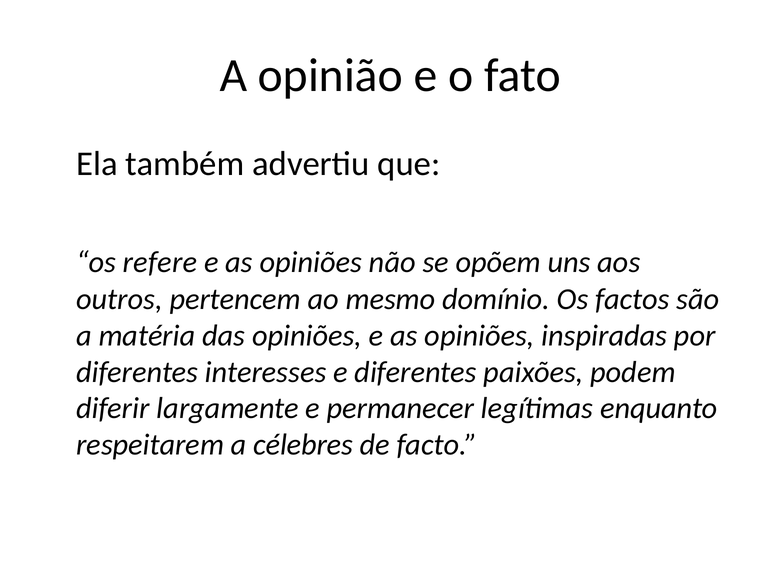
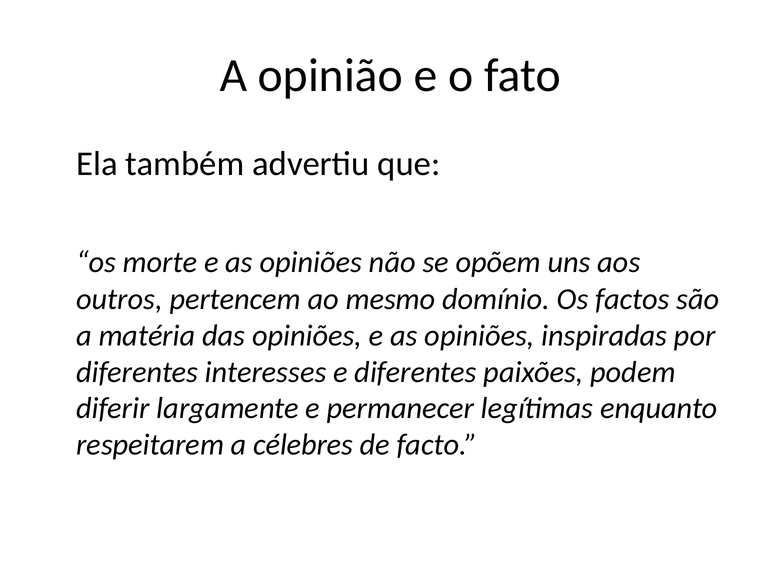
refere: refere -> morte (160, 263)
